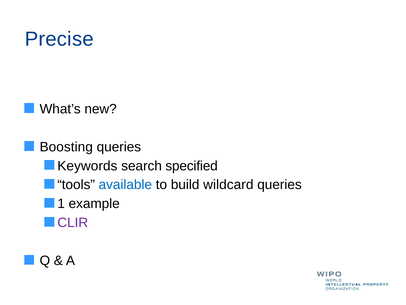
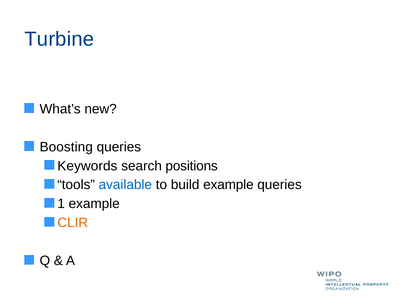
Precise: Precise -> Turbine (59, 39)
specified: specified -> positions (192, 166)
build wildcard: wildcard -> example (228, 185)
CLIR colour: purple -> orange (73, 222)
